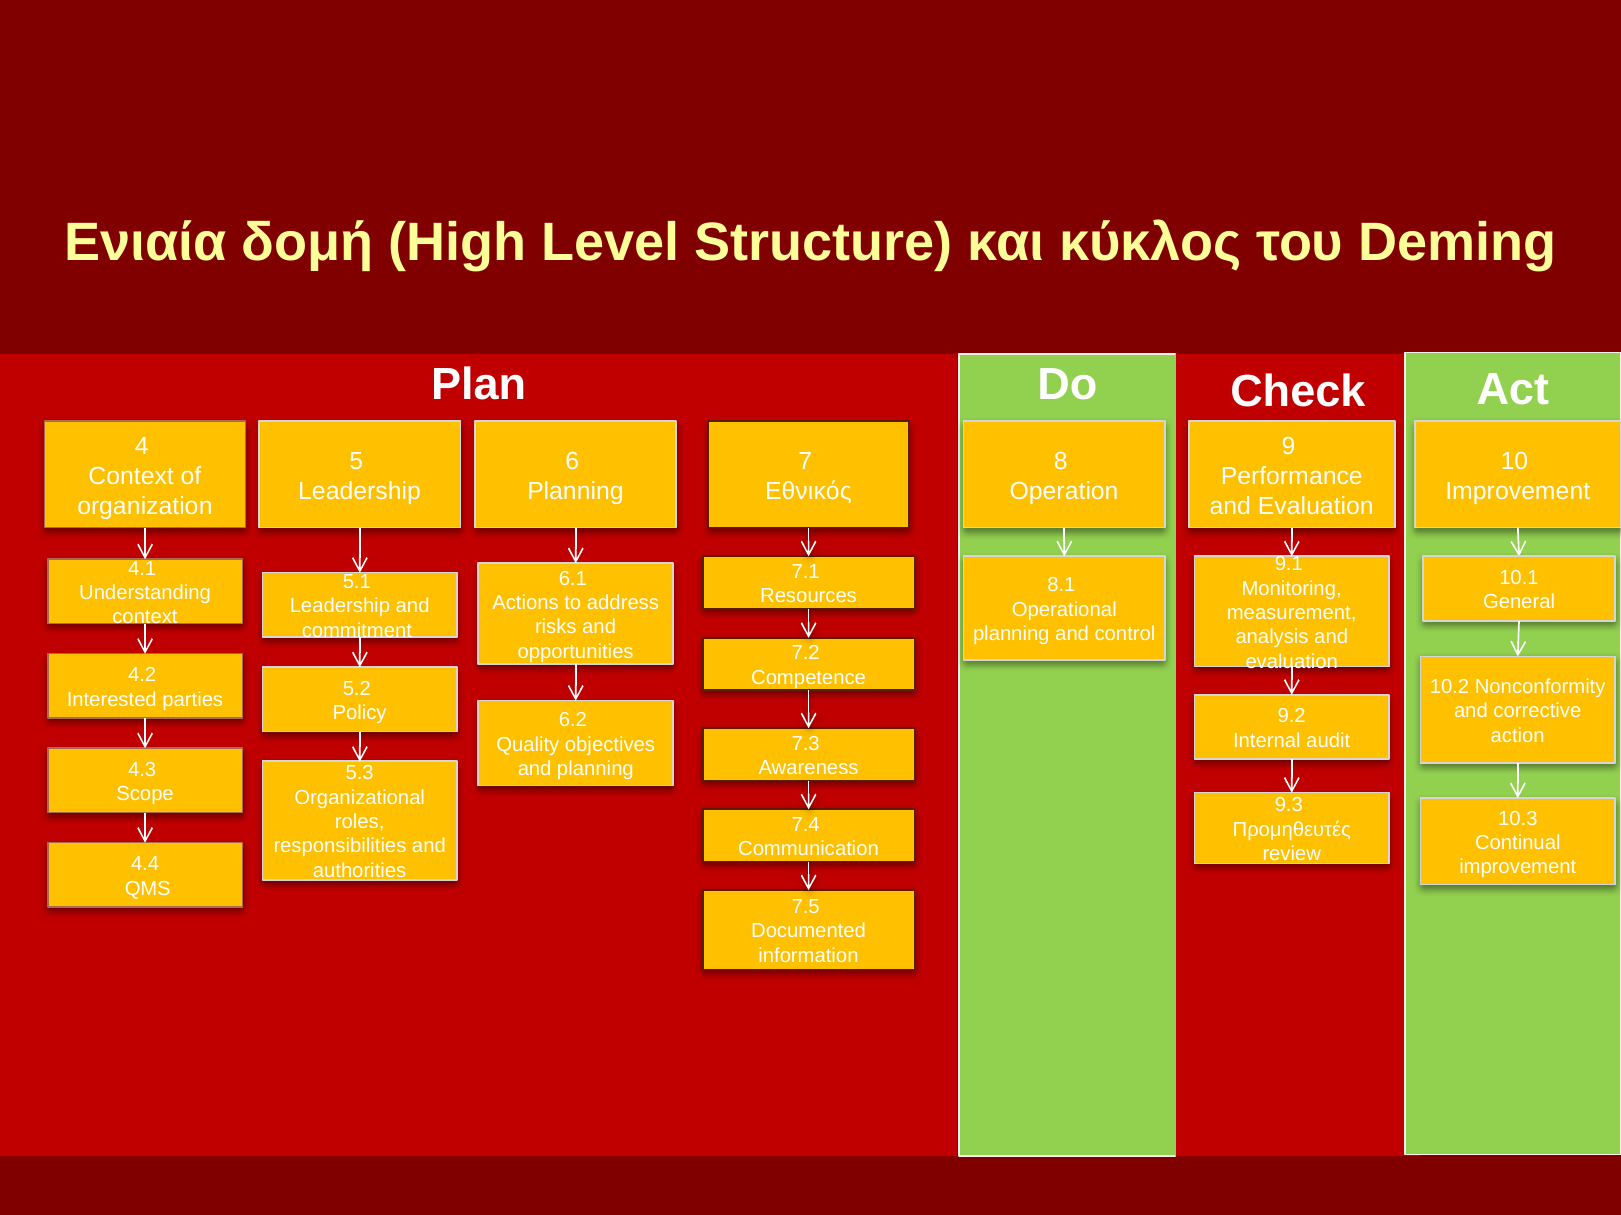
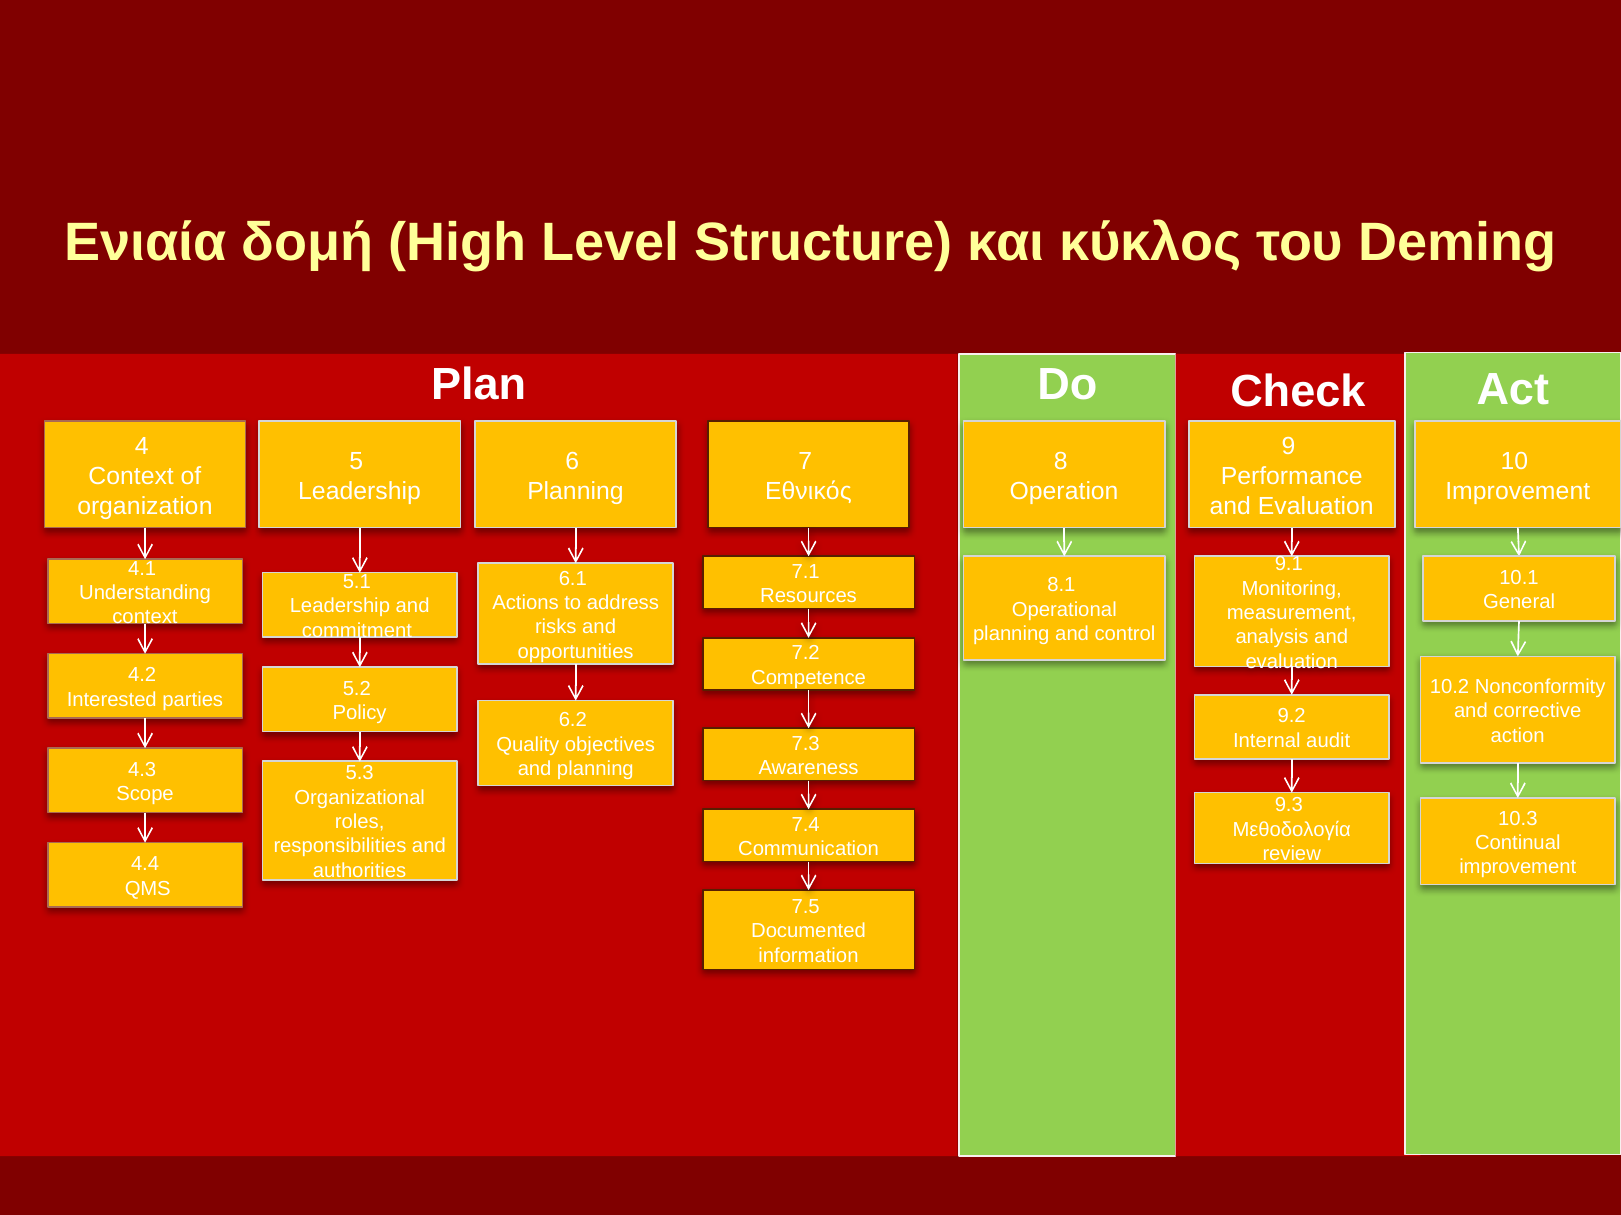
Προμηθευτές: Προμηθευτές -> Μεθοδολογία (1292, 830)
